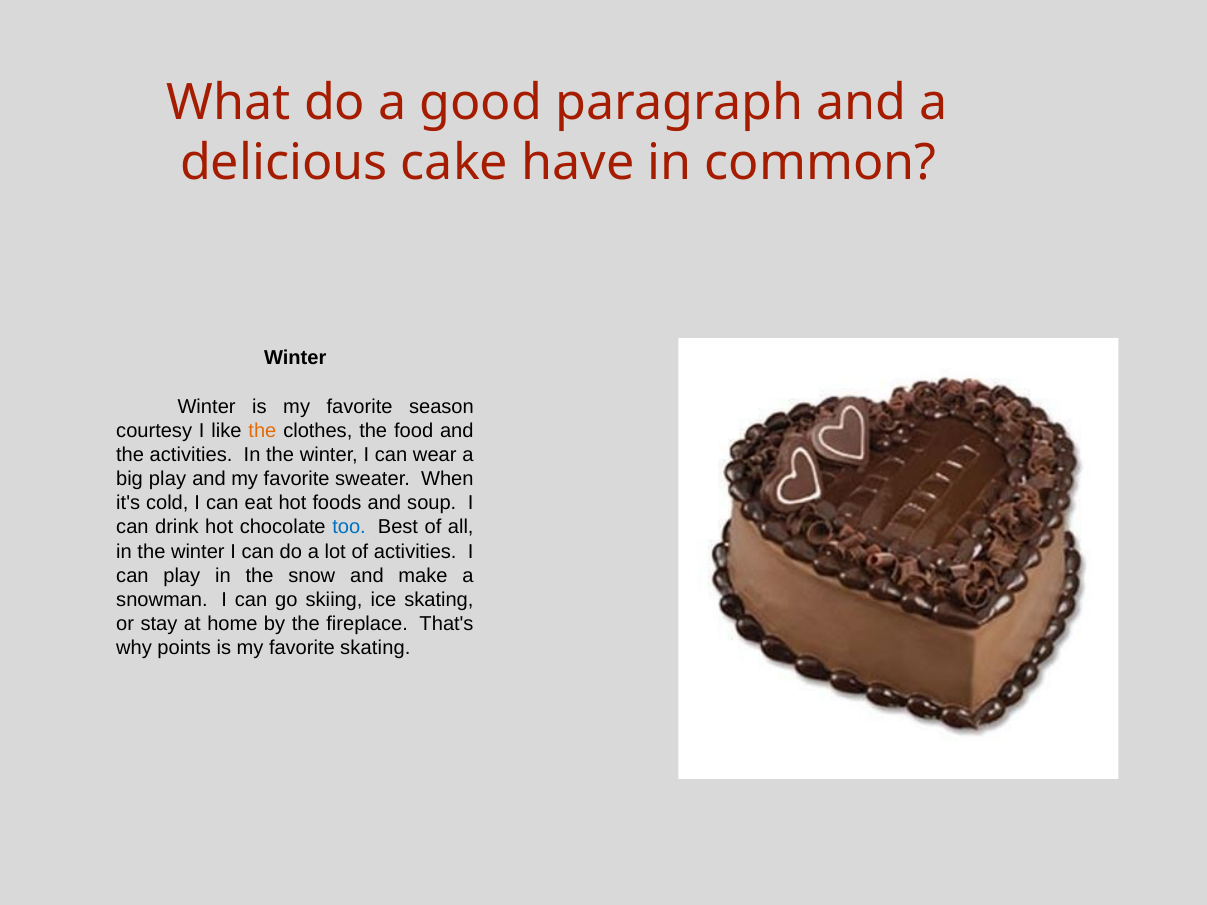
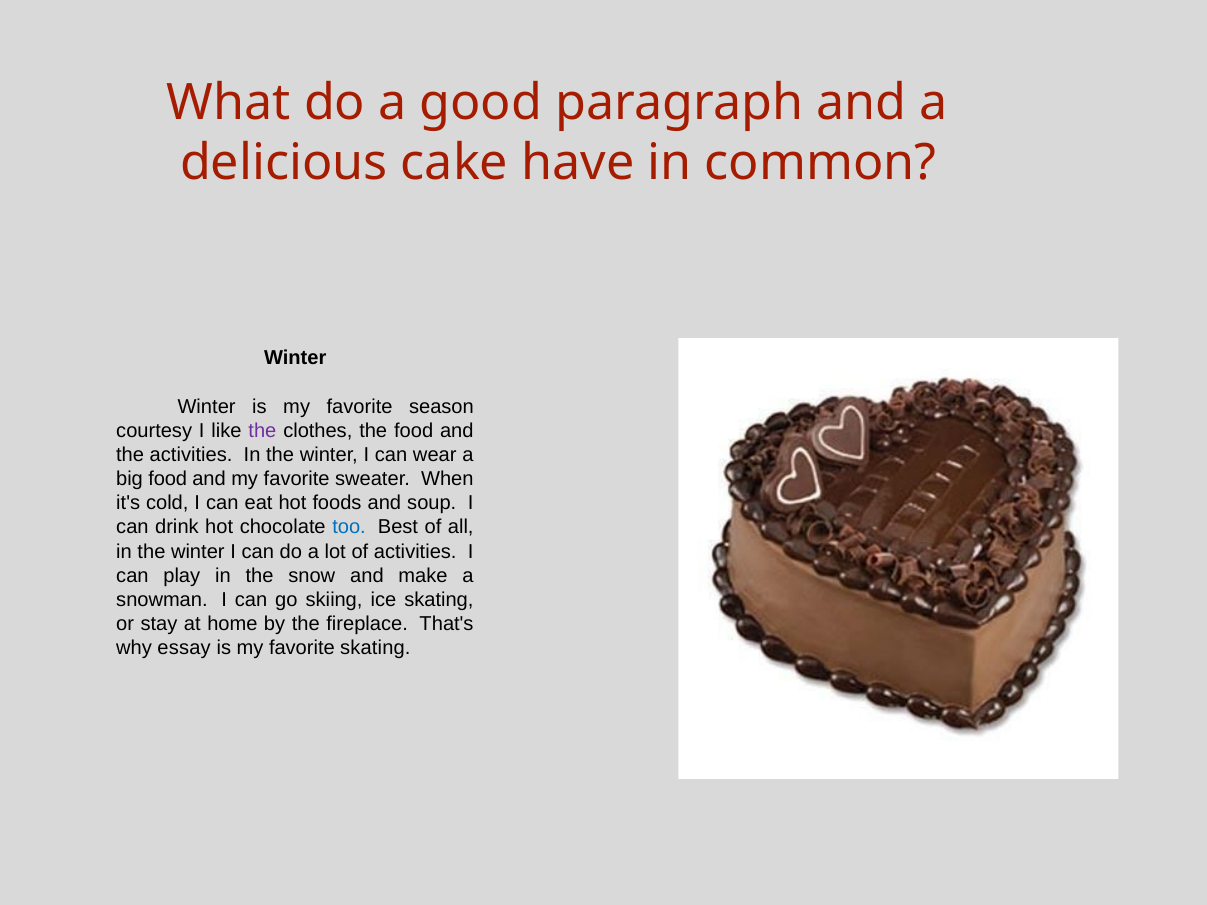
the colour: orange -> purple (262, 431)
big play: play -> food (168, 479)
points: points -> essay (184, 648)
